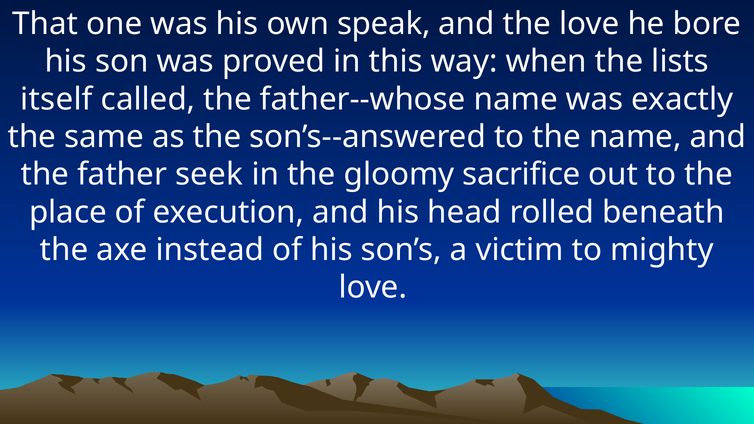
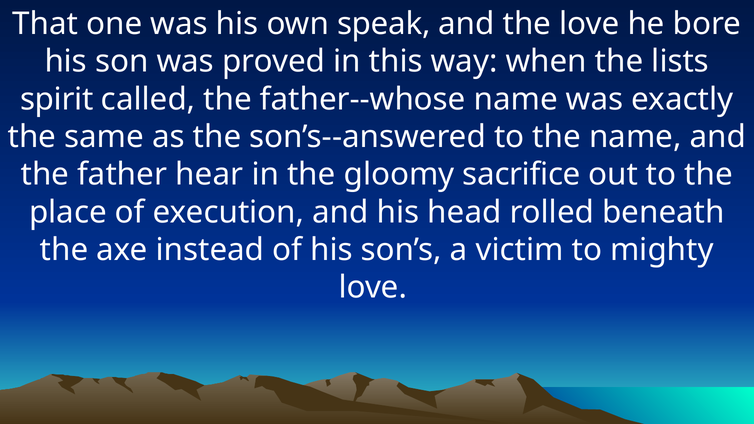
itself: itself -> spirit (57, 99)
seek: seek -> hear (209, 175)
